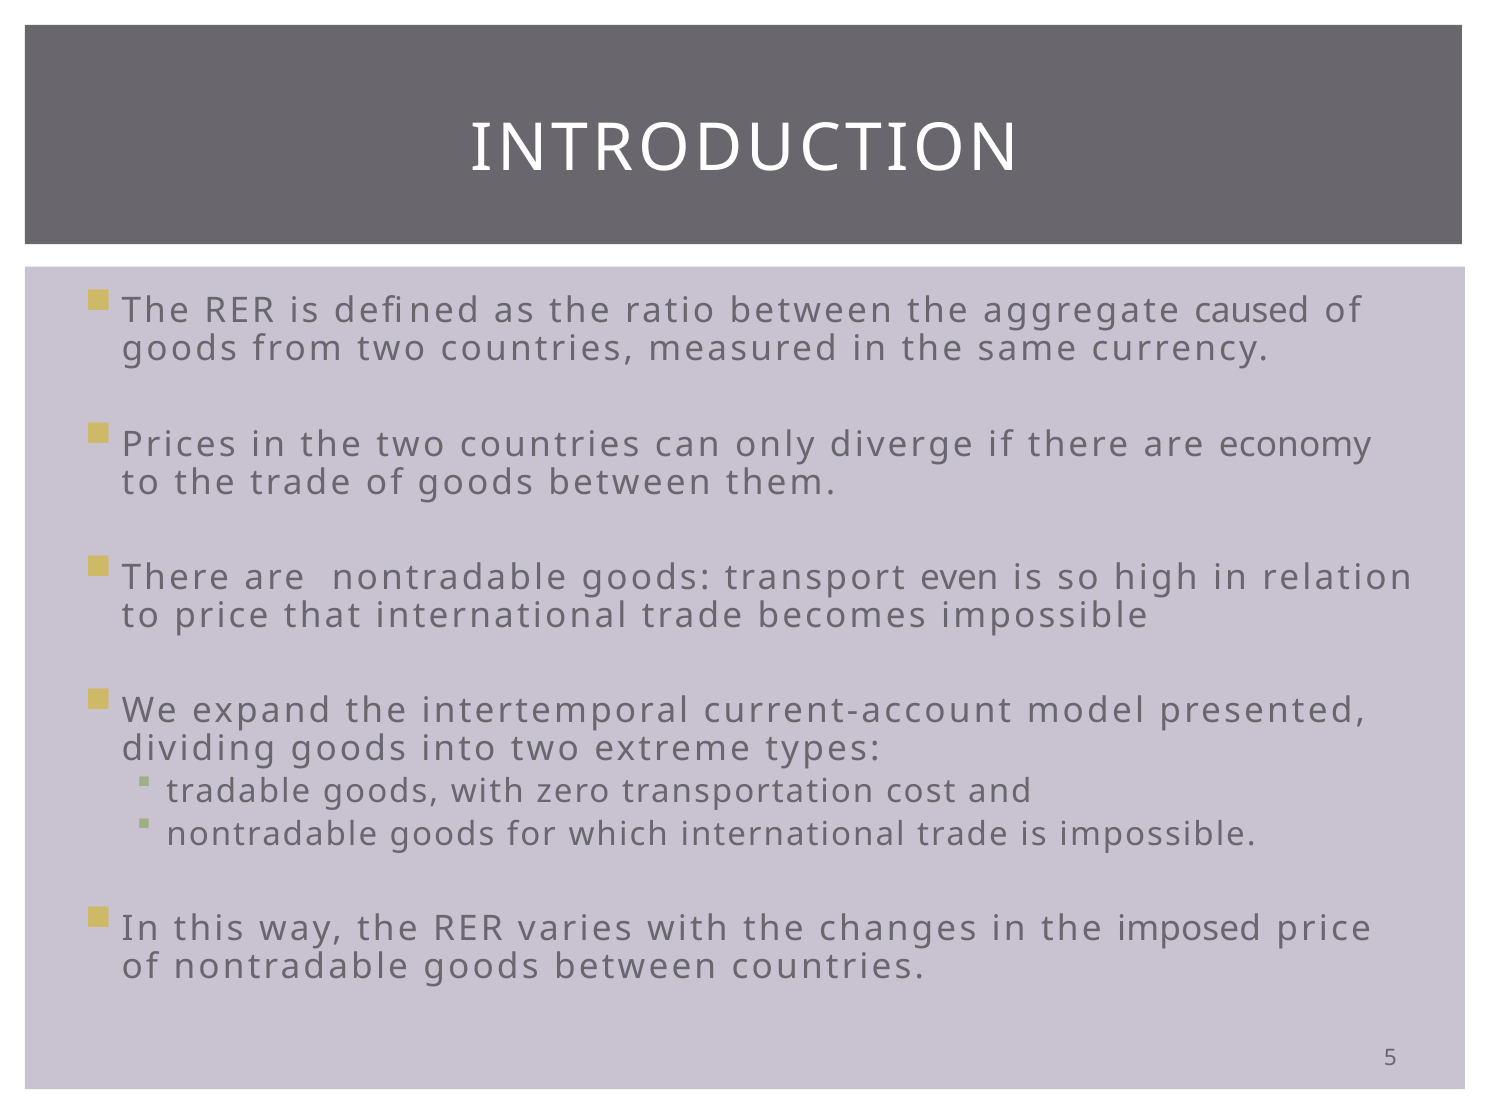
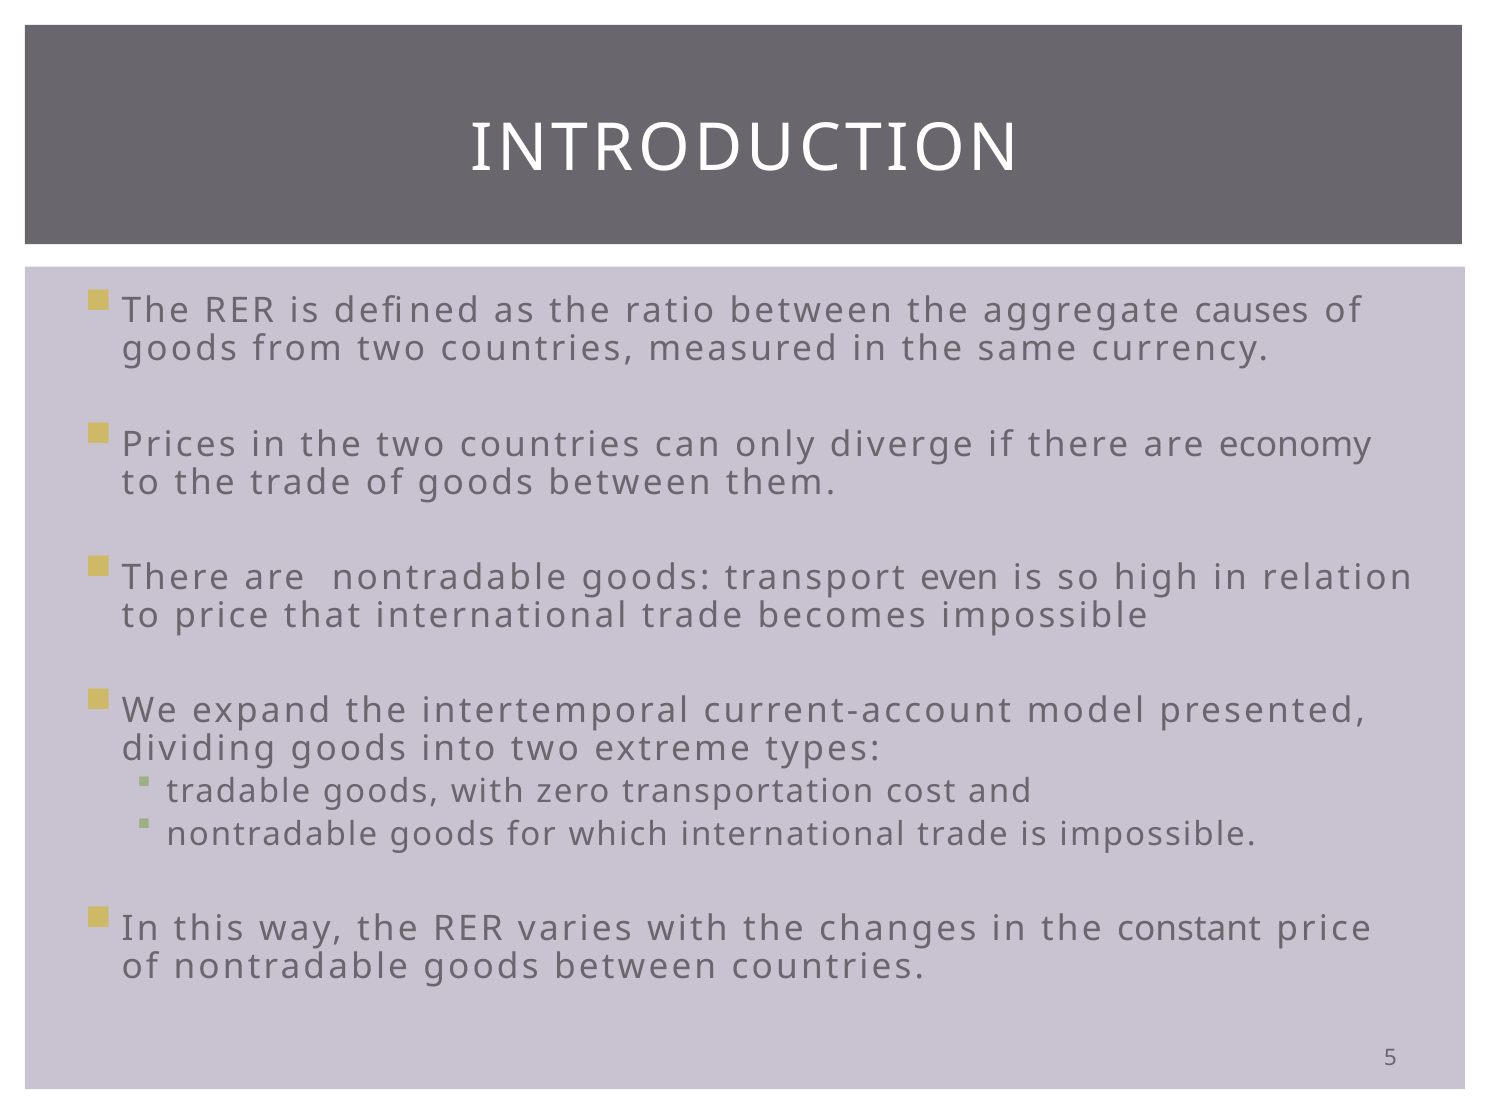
caused: caused -> causes (1252, 311)
imposed: imposed -> constant (1189, 929)
